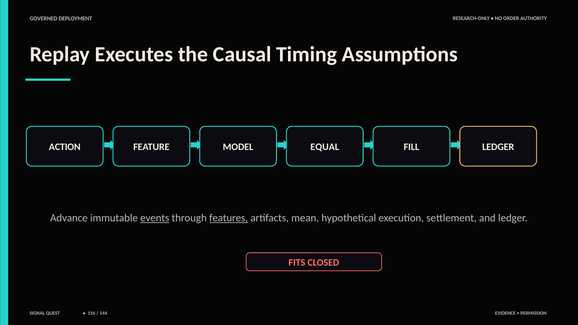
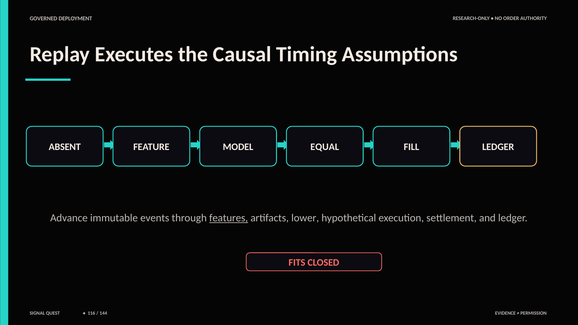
ACTION: ACTION -> ABSENT (65, 147)
events underline: present -> none (155, 218)
mean: mean -> lower (305, 218)
